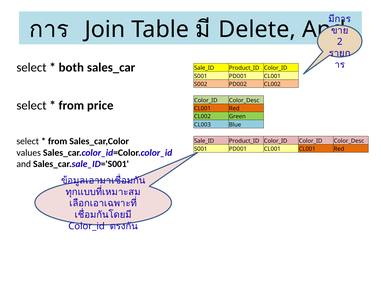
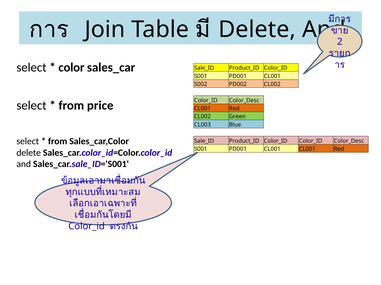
both: both -> color (71, 68)
values: values -> delete (29, 153)
